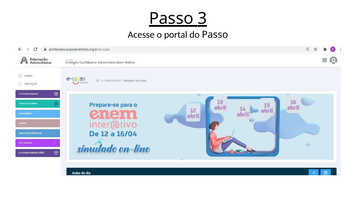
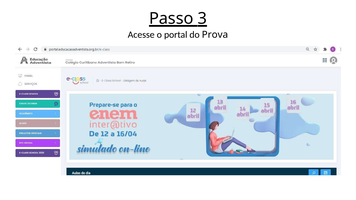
do Passo: Passo -> Prova (215, 35)
